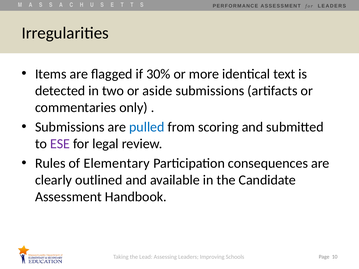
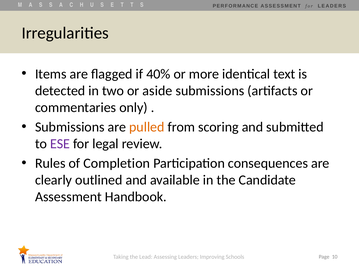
30%: 30% -> 40% (158, 74)
pulled colour: blue -> orange (147, 127)
Elementary: Elementary -> Completion (117, 163)
